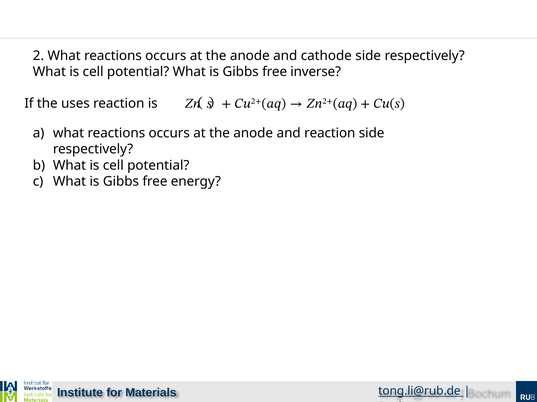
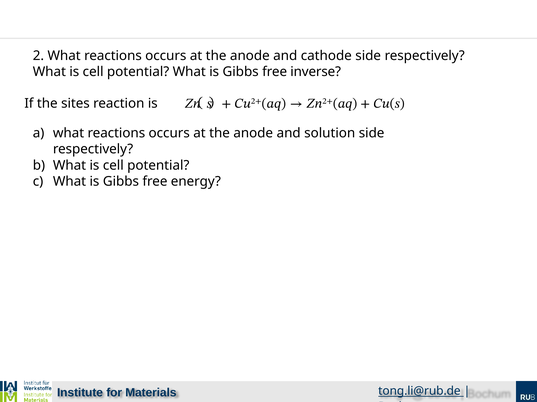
uses: uses -> sites (75, 104)
and reaction: reaction -> solution (330, 133)
